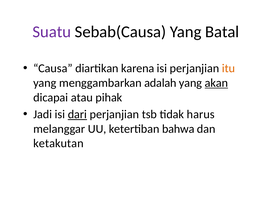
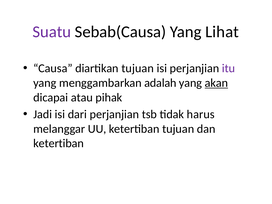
Batal: Batal -> Lihat (222, 32)
diartikan karena: karena -> tujuan (138, 68)
itu colour: orange -> purple (229, 68)
dari underline: present -> none (77, 114)
ketertiban bahwa: bahwa -> tujuan (178, 129)
ketakutan: ketakutan -> ketertiban (59, 143)
